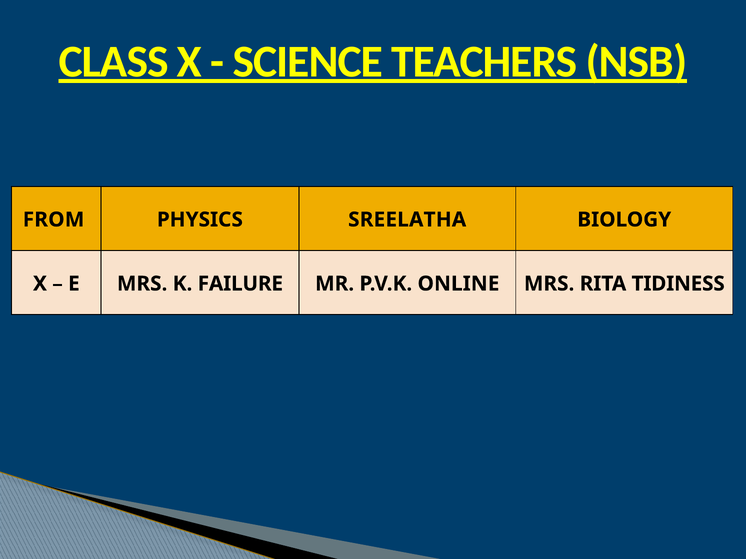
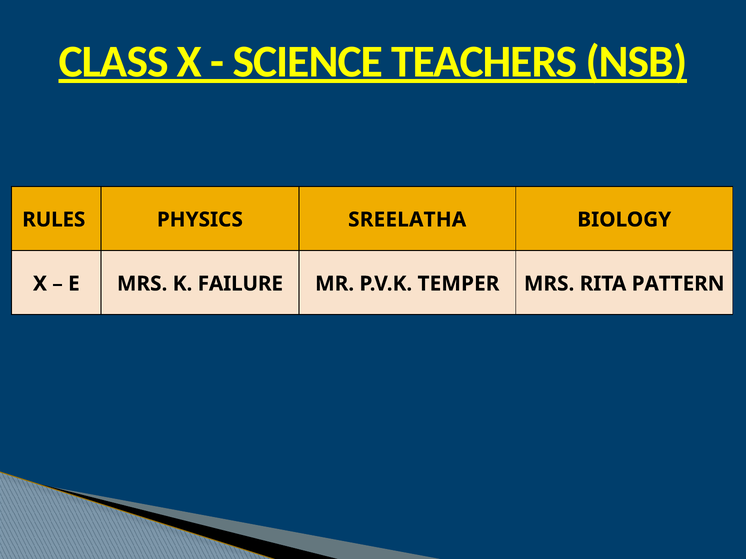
FROM: FROM -> RULES (54, 220)
ONLINE: ONLINE -> TEMPER (458, 284)
TIDINESS: TIDINESS -> PATTERN (678, 284)
